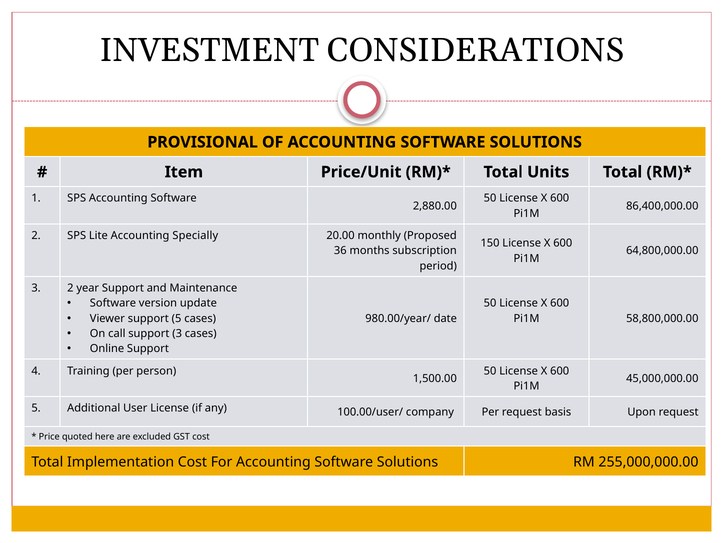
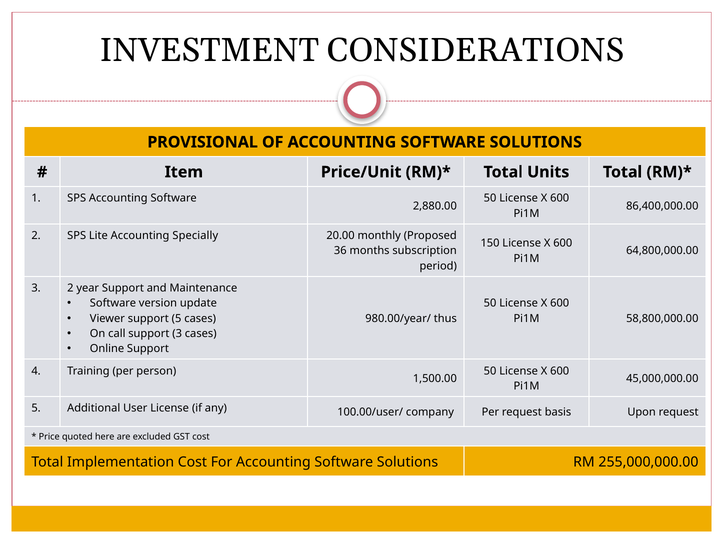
date: date -> thus (445, 318)
